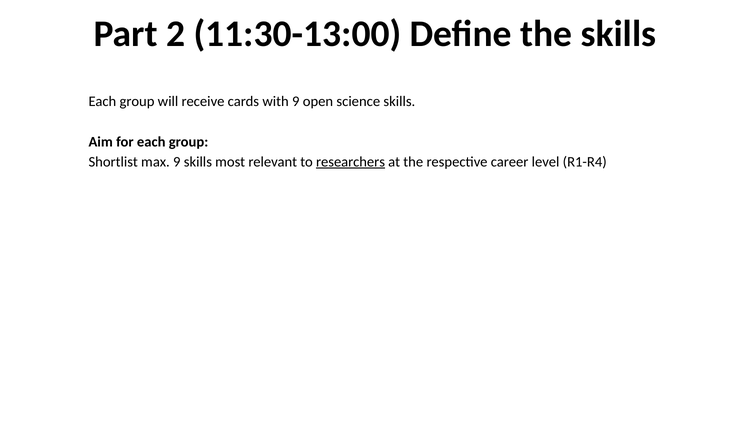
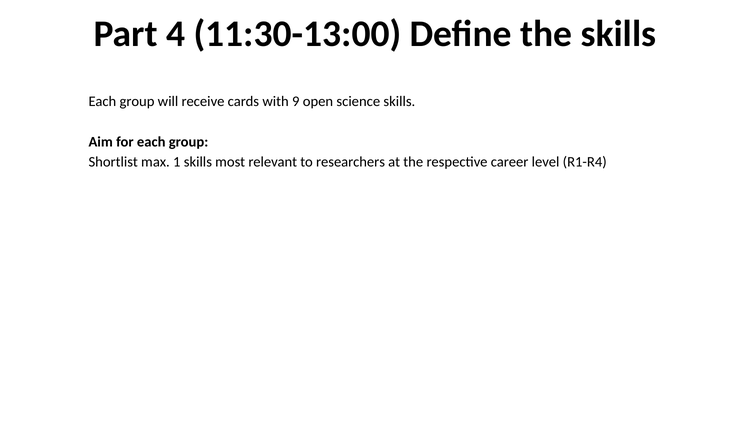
2: 2 -> 4 (176, 34)
max 9: 9 -> 1 (177, 162)
researchers underline: present -> none (351, 162)
